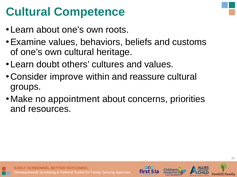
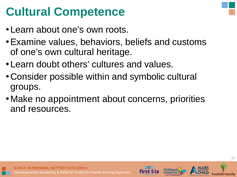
improve: improve -> possible (67, 77)
reassure: reassure -> symbolic (147, 77)
